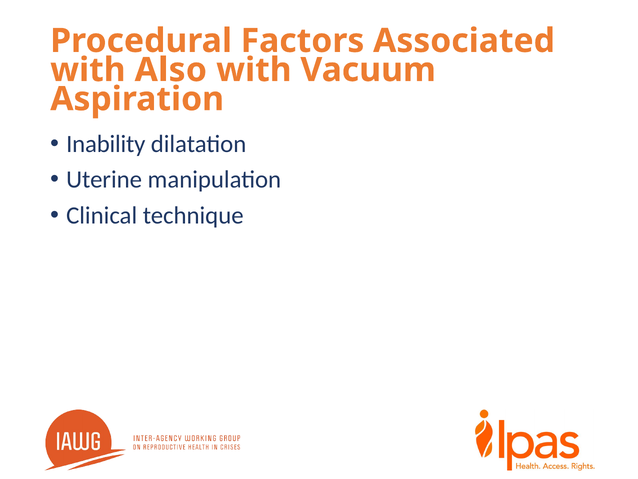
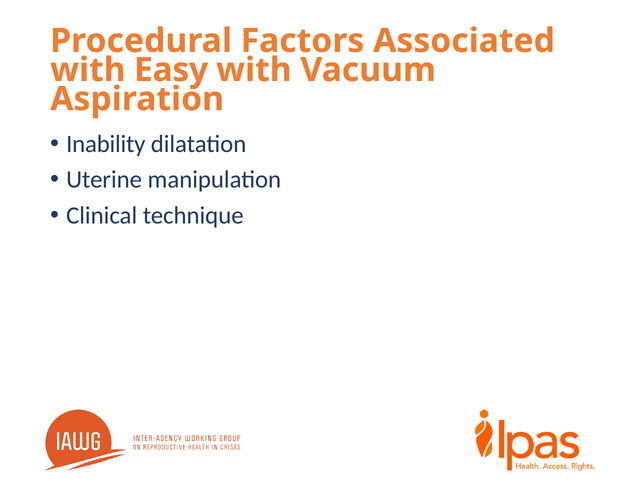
Also: Also -> Easy (171, 70)
